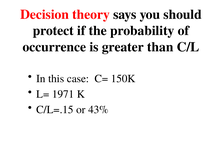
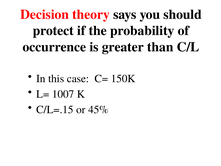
1971: 1971 -> 1007 (63, 94)
43%: 43% -> 45% (98, 109)
